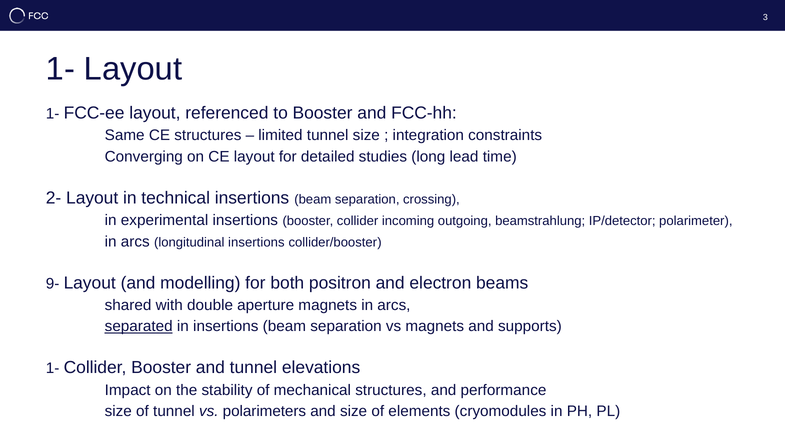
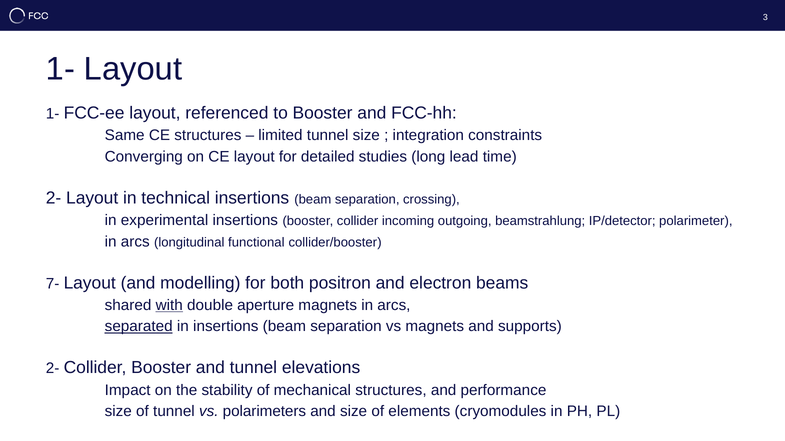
longitudinal insertions: insertions -> functional (256, 243)
9-: 9- -> 7- (53, 284)
with underline: none -> present (169, 306)
1-: 1- -> 2- (53, 369)
